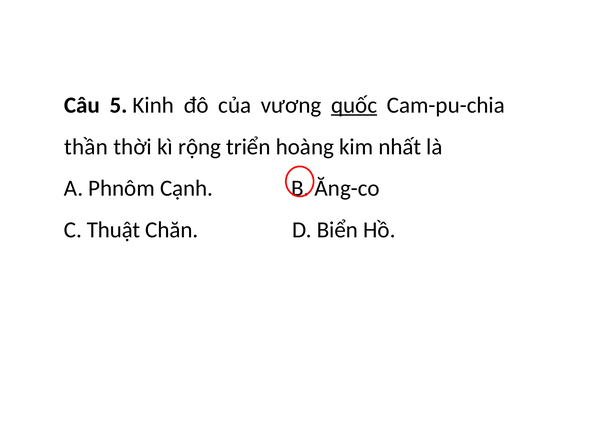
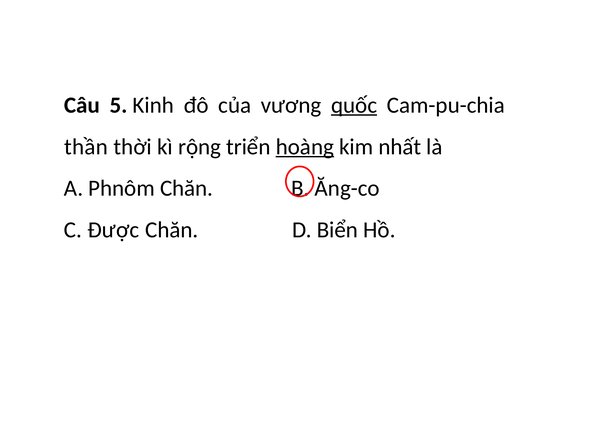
hoàng underline: none -> present (305, 147)
Phnôm Cạnh: Cạnh -> Chăn (187, 188)
Thuật: Thuật -> Được (113, 230)
